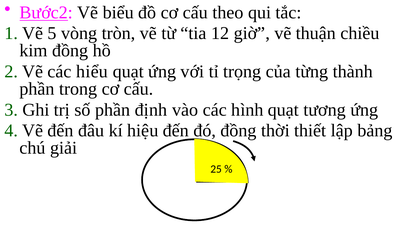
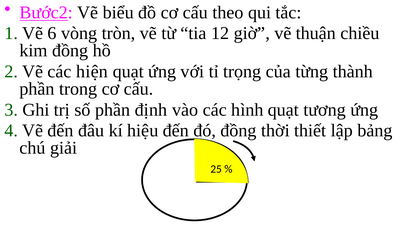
5: 5 -> 6 (52, 33)
hiểu: hiểu -> hiện (92, 72)
